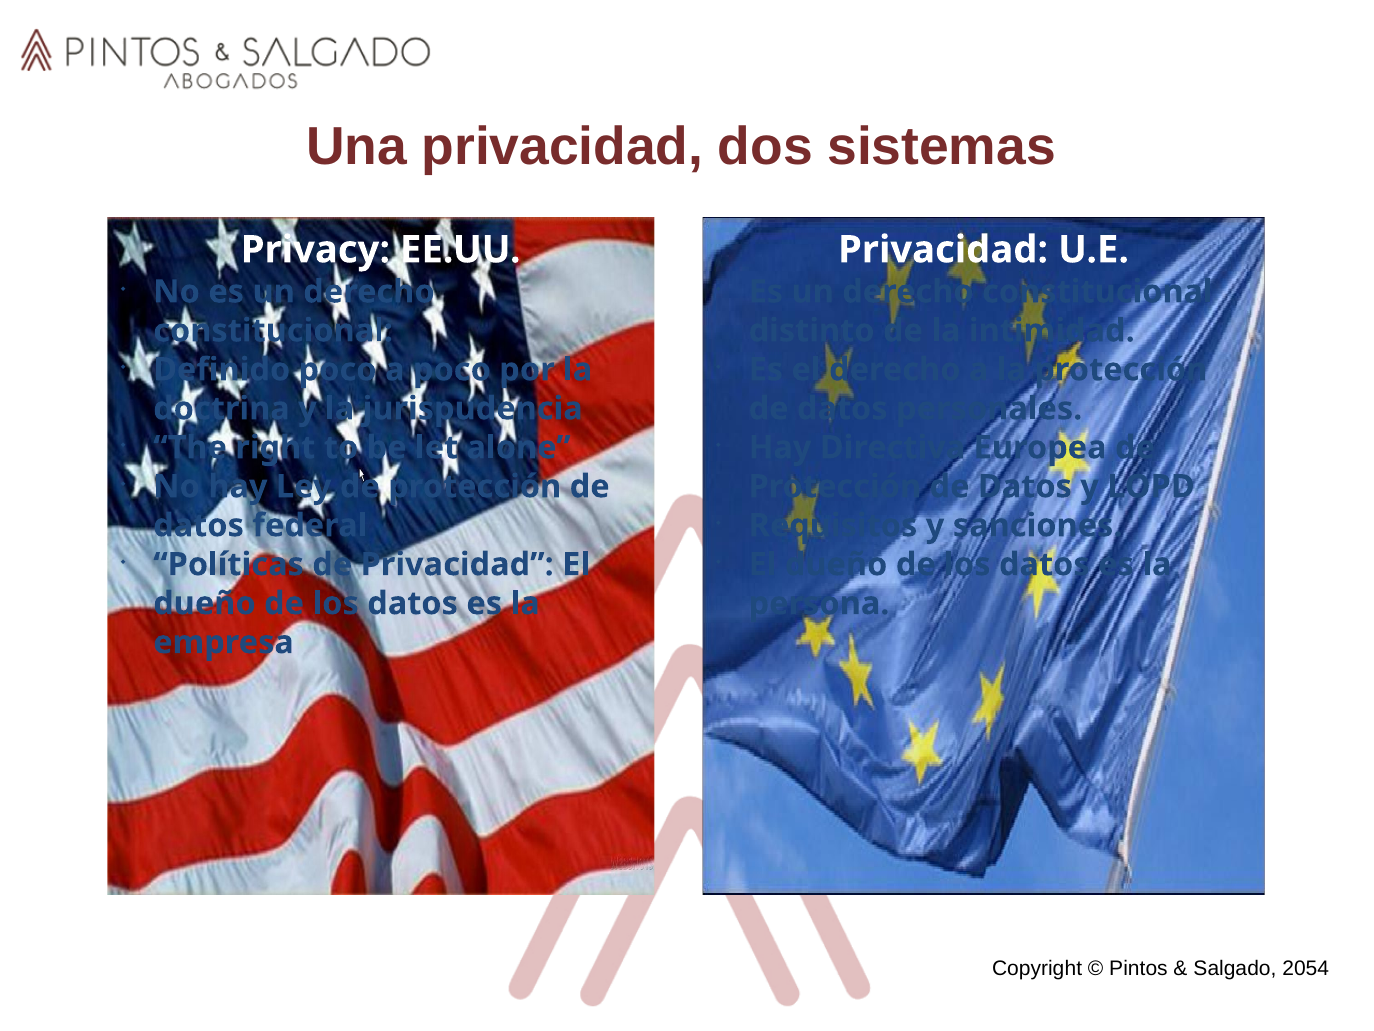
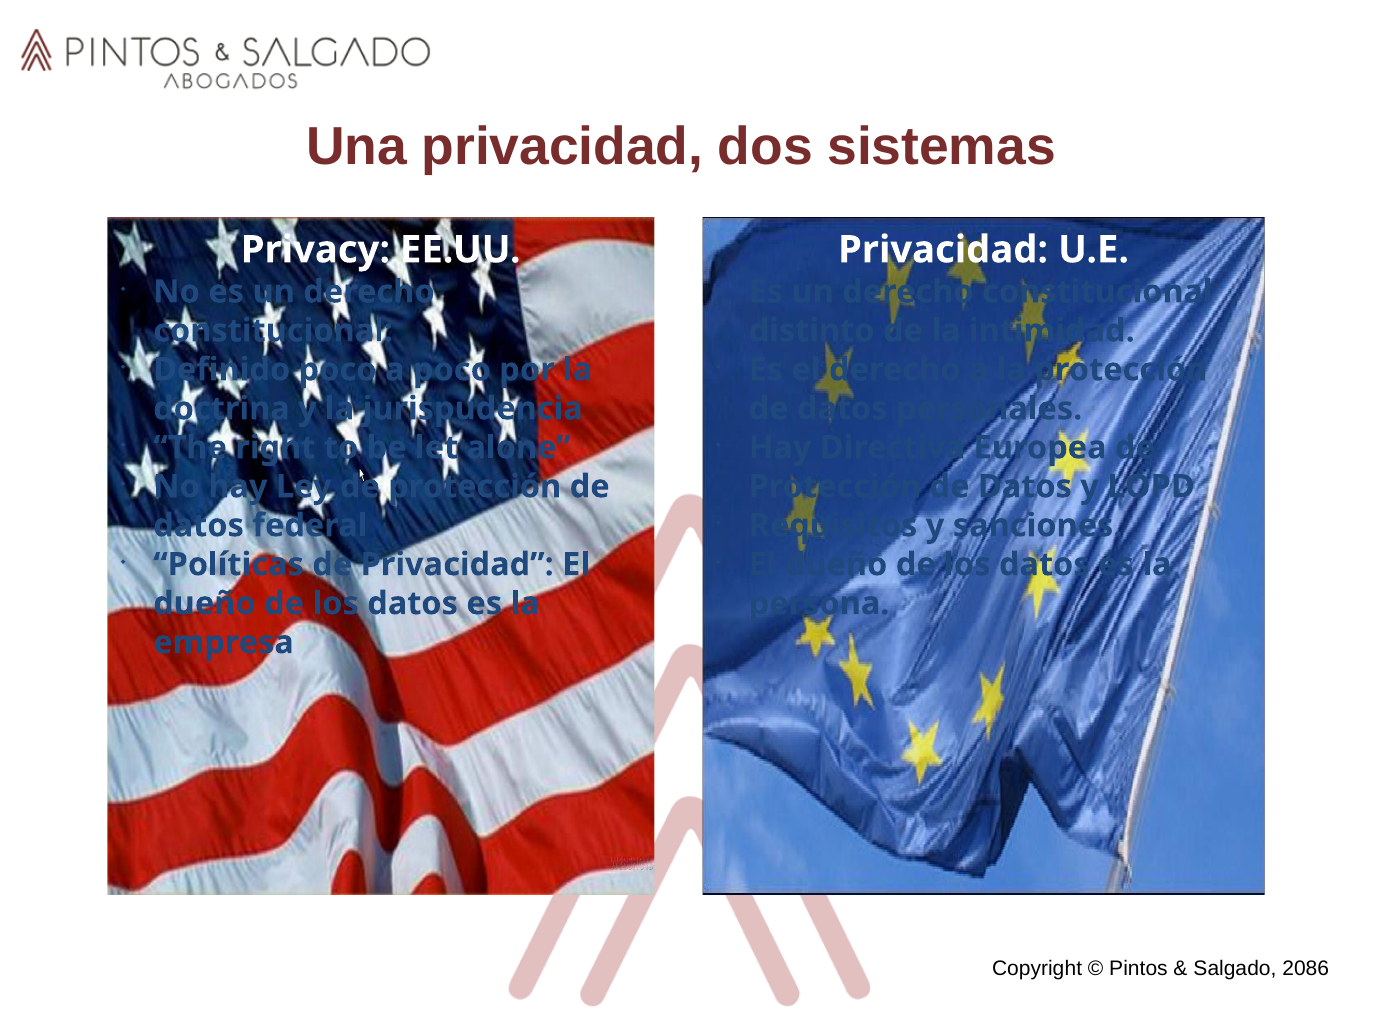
2054: 2054 -> 2086 (1306, 968)
